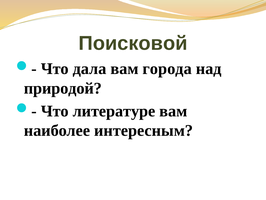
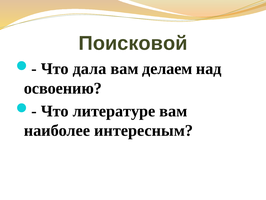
города: города -> делаем (167, 69)
природой: природой -> освоению (63, 88)
